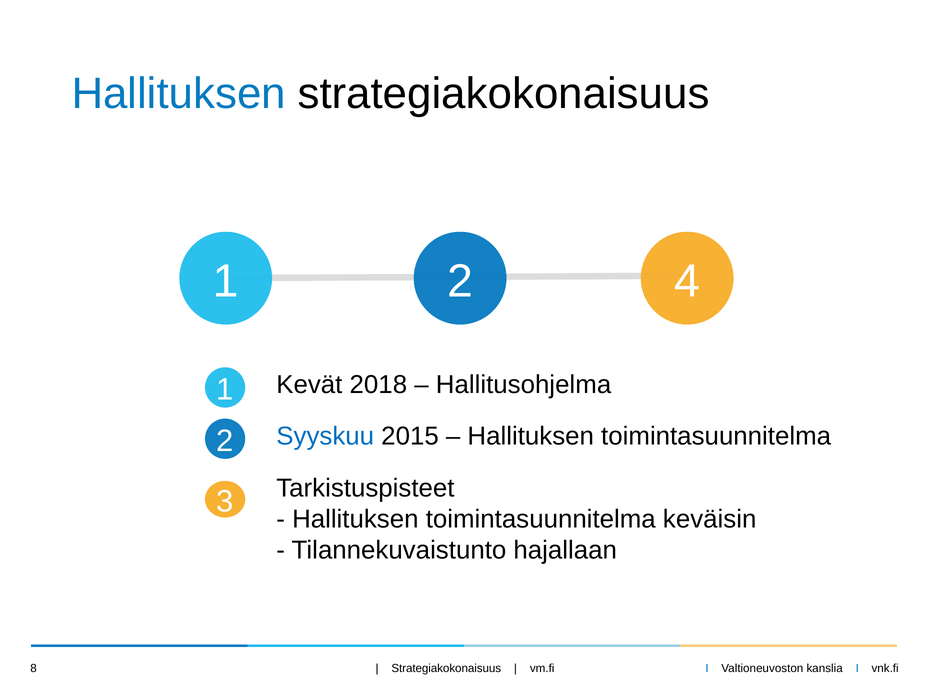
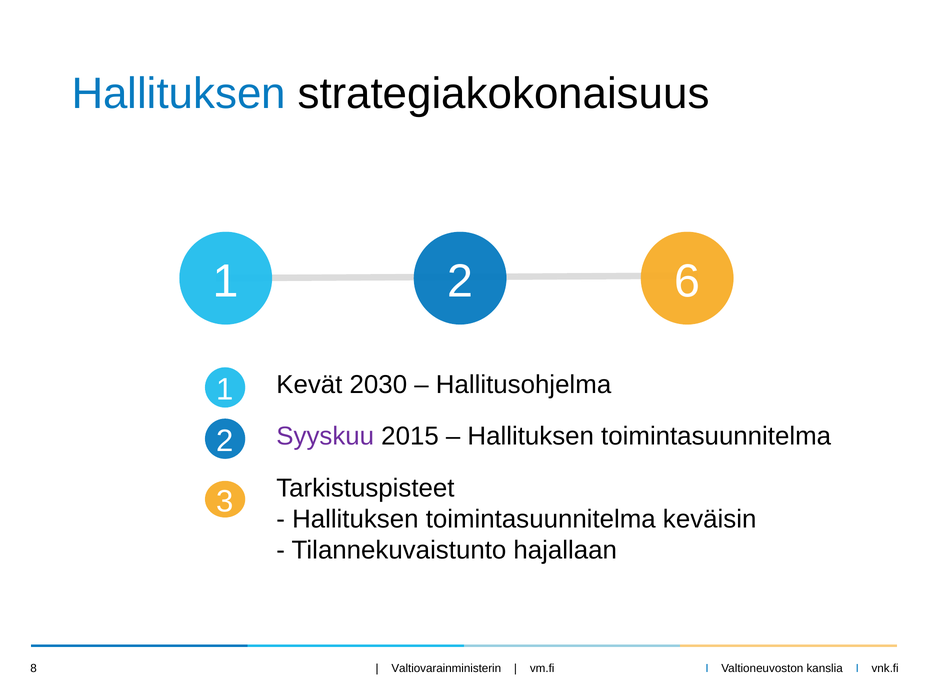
4: 4 -> 6 (687, 281)
2018: 2018 -> 2030 (378, 384)
Syyskuu colour: blue -> purple (325, 436)
Strategiakokonaisuus: Strategiakokonaisuus -> Valtiovarainministerin (446, 668)
